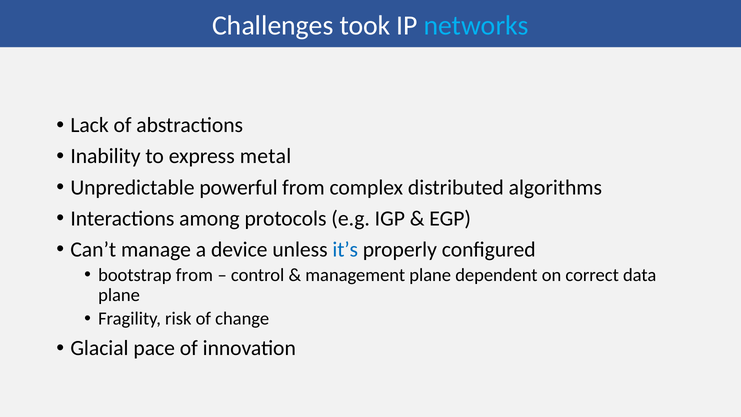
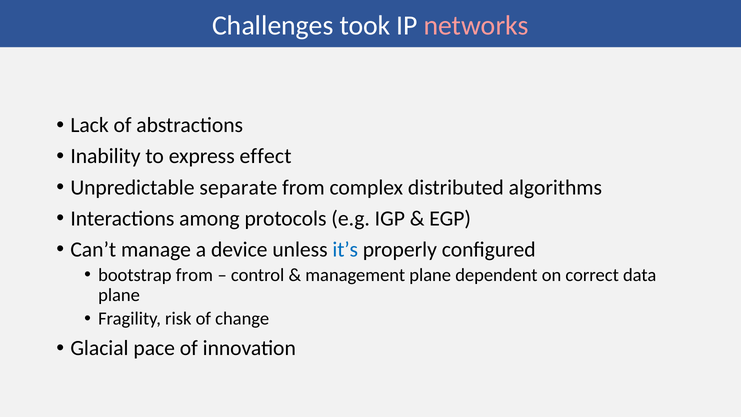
networks colour: light blue -> pink (476, 26)
metal: metal -> effect (266, 156)
powerful: powerful -> separate (238, 187)
